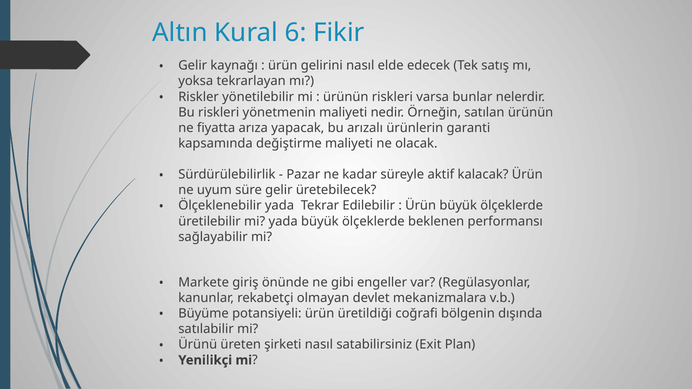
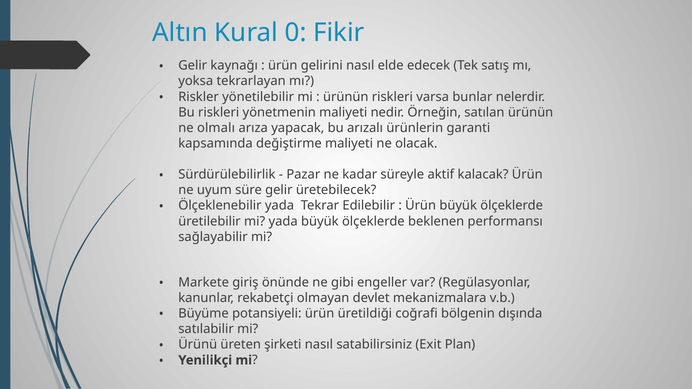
6: 6 -> 0 (296, 33)
fiyatta: fiyatta -> olmalı (216, 128)
